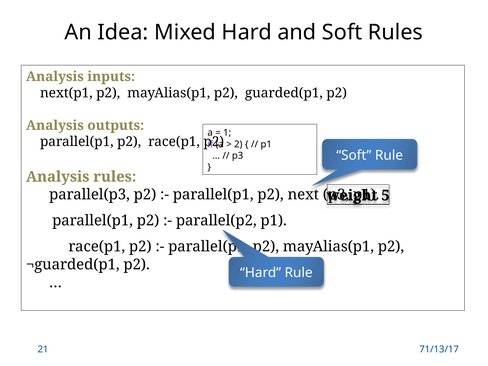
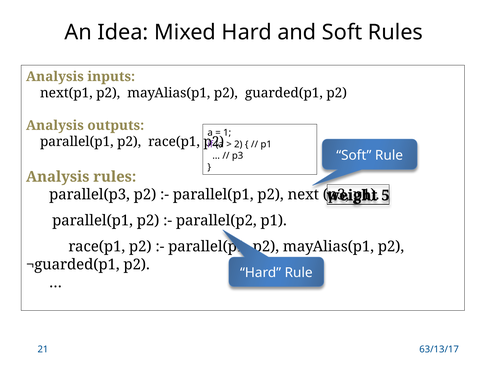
71/13/17: 71/13/17 -> 63/13/17 (439, 349)
